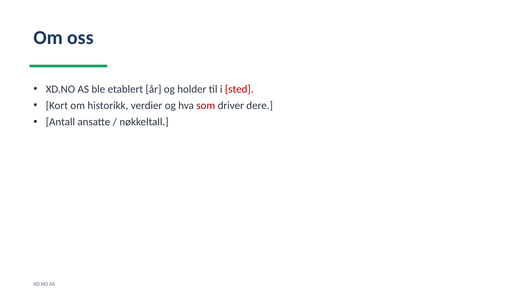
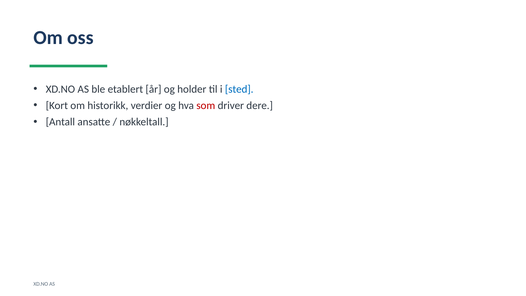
sted colour: red -> blue (239, 89)
